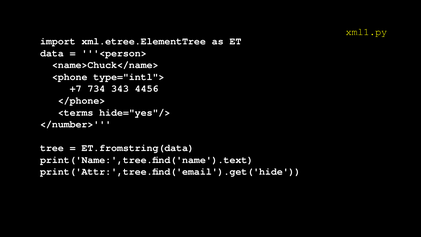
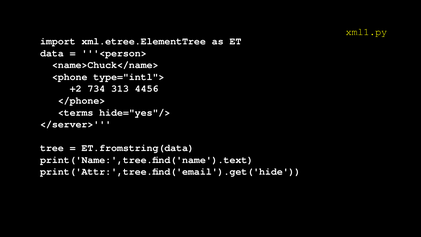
+7: +7 -> +2 (76, 89)
343: 343 -> 313 (120, 89)
</number>: </number> -> </server> (76, 124)
